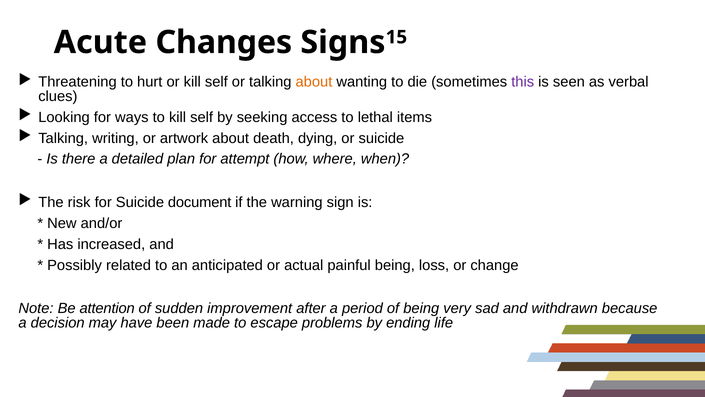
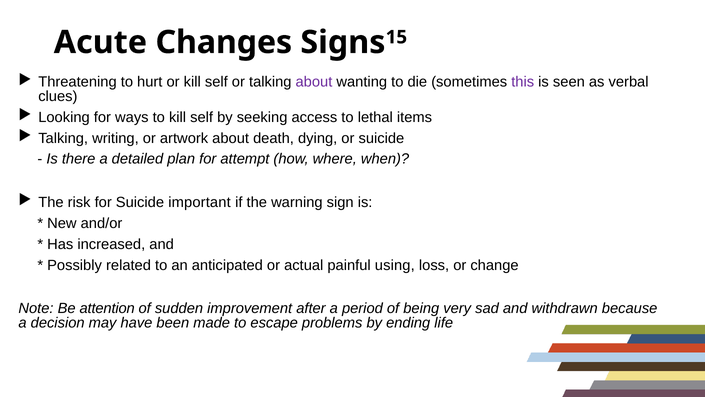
about colour: orange -> purple (314, 82)
document: document -> important (200, 202)
painful being: being -> using (395, 265)
